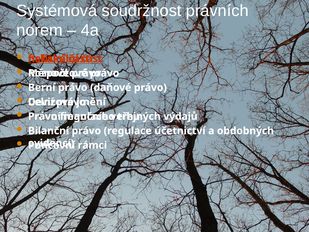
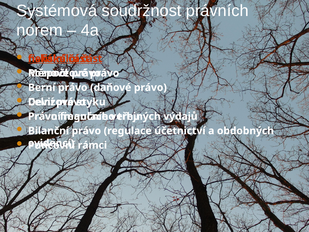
jmění: jmění -> styku (91, 102)
